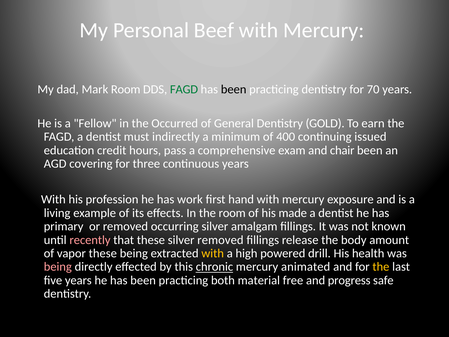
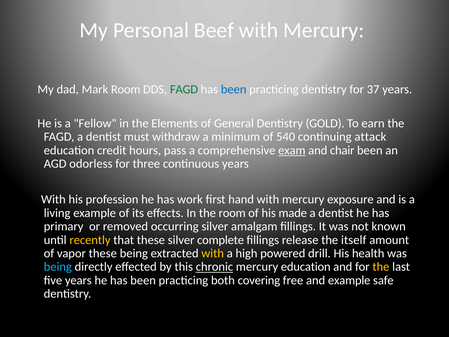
been colour: black -> blue (234, 89)
70: 70 -> 37 (373, 89)
Occurred: Occurred -> Elements (175, 123)
indirectly: indirectly -> withdraw (176, 137)
400: 400 -> 540 (286, 137)
issued: issued -> attack (370, 137)
exam underline: none -> present (292, 150)
covering: covering -> odorless (91, 164)
recently colour: pink -> yellow (90, 240)
silver removed: removed -> complete (221, 240)
body: body -> itself (354, 240)
being colour: pink -> light blue (58, 267)
mercury animated: animated -> education (306, 267)
material: material -> covering (259, 280)
and progress: progress -> example (349, 280)
